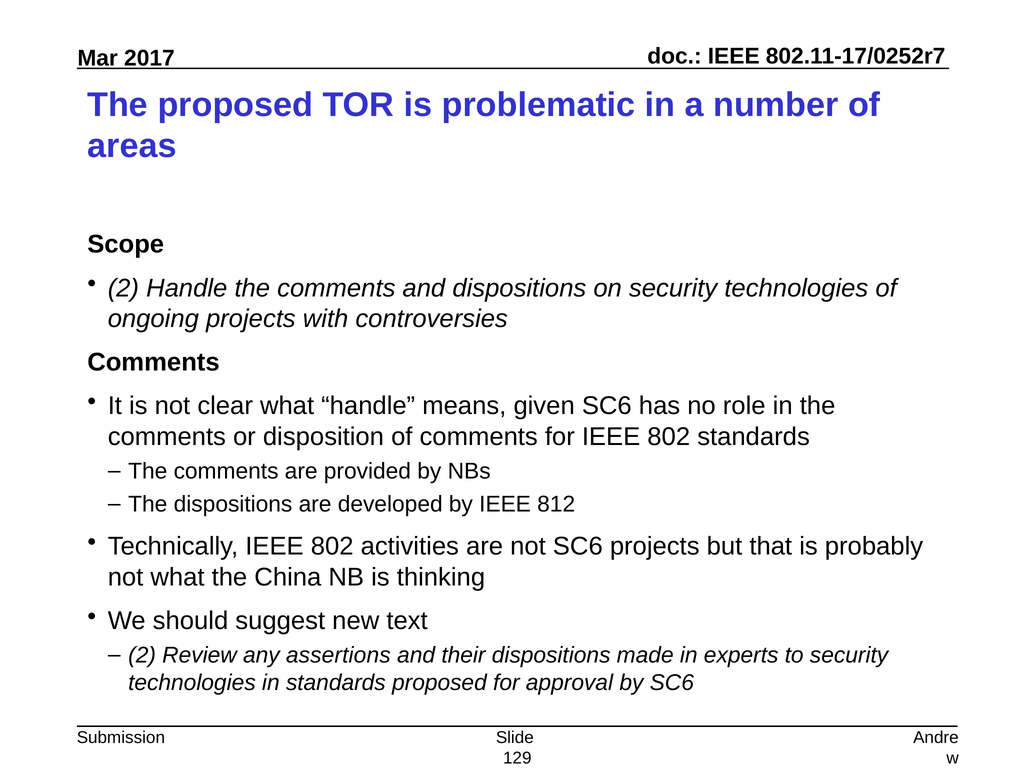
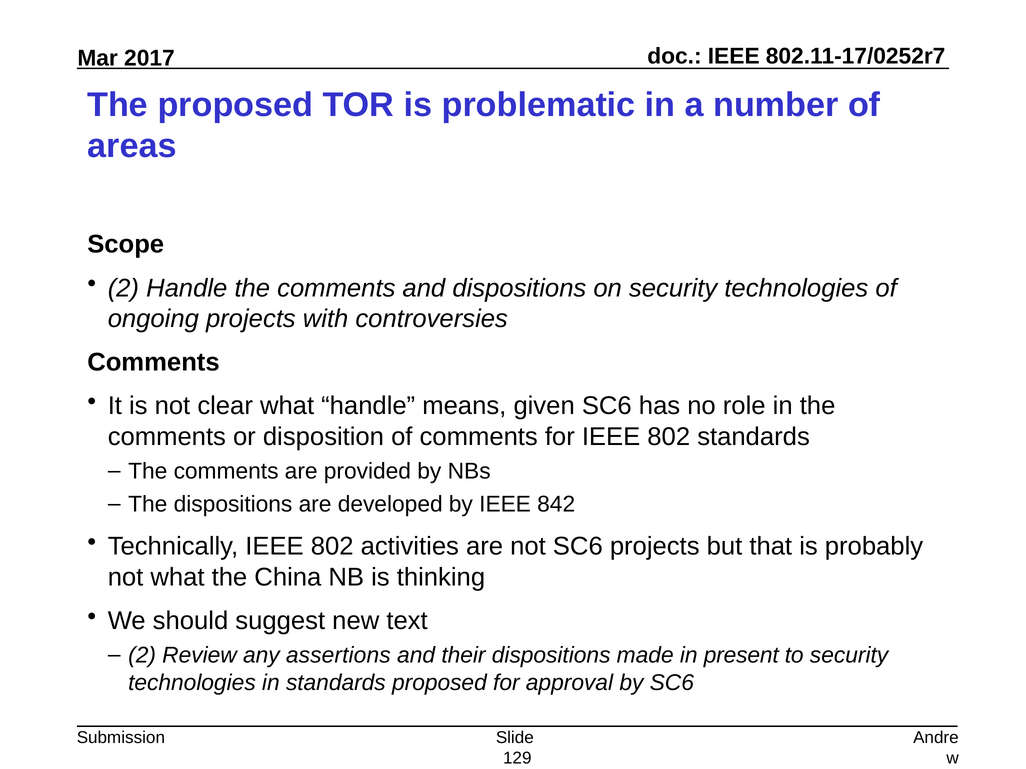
812: 812 -> 842 (556, 505)
experts: experts -> present (741, 656)
